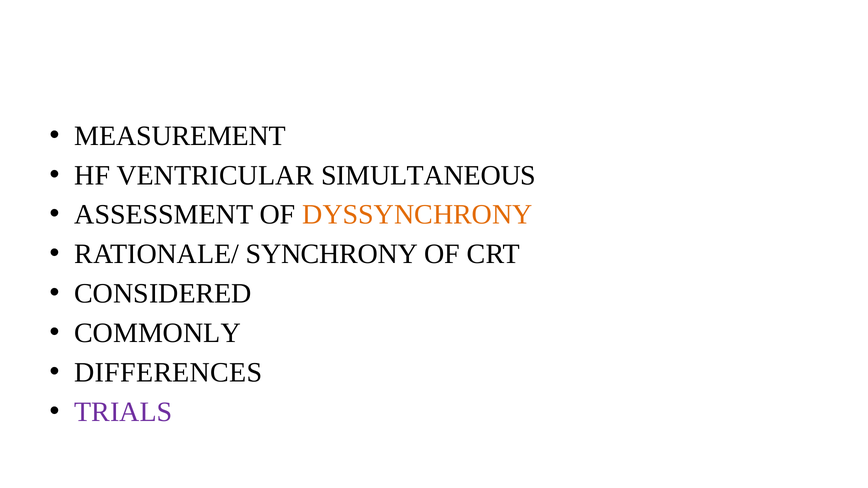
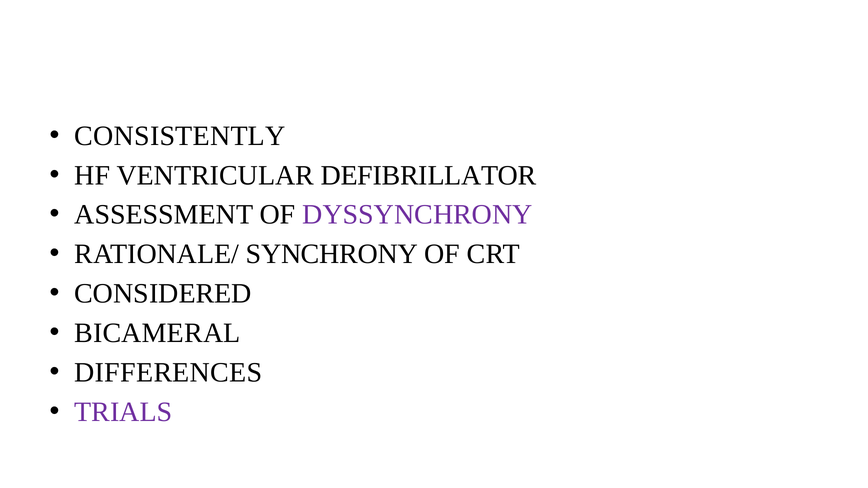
MEASUREMENT: MEASUREMENT -> CONSISTENTLY (180, 136)
SIMULTANEOUS: SIMULTANEOUS -> DEFIBRILLATOR (429, 175)
DYSSYNCHRONY colour: orange -> purple (418, 215)
COMMONLY: COMMONLY -> BICAMERAL (157, 333)
